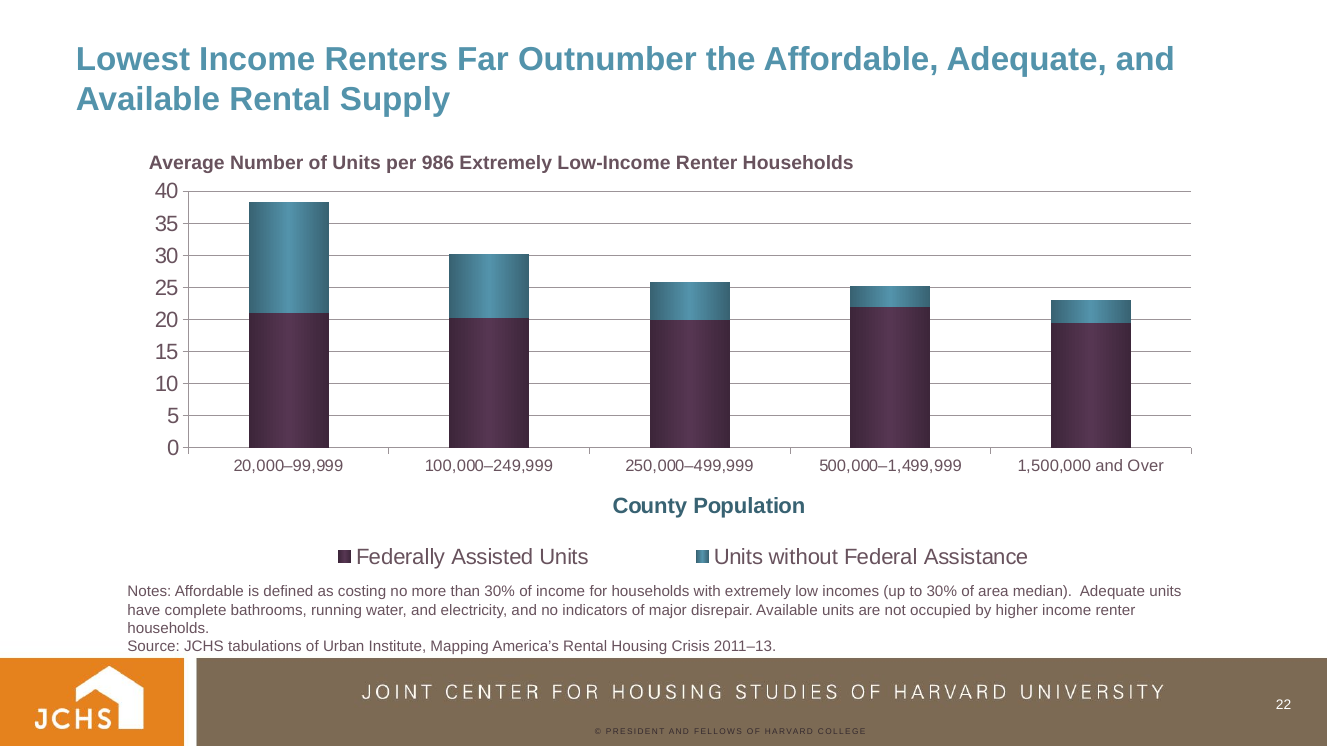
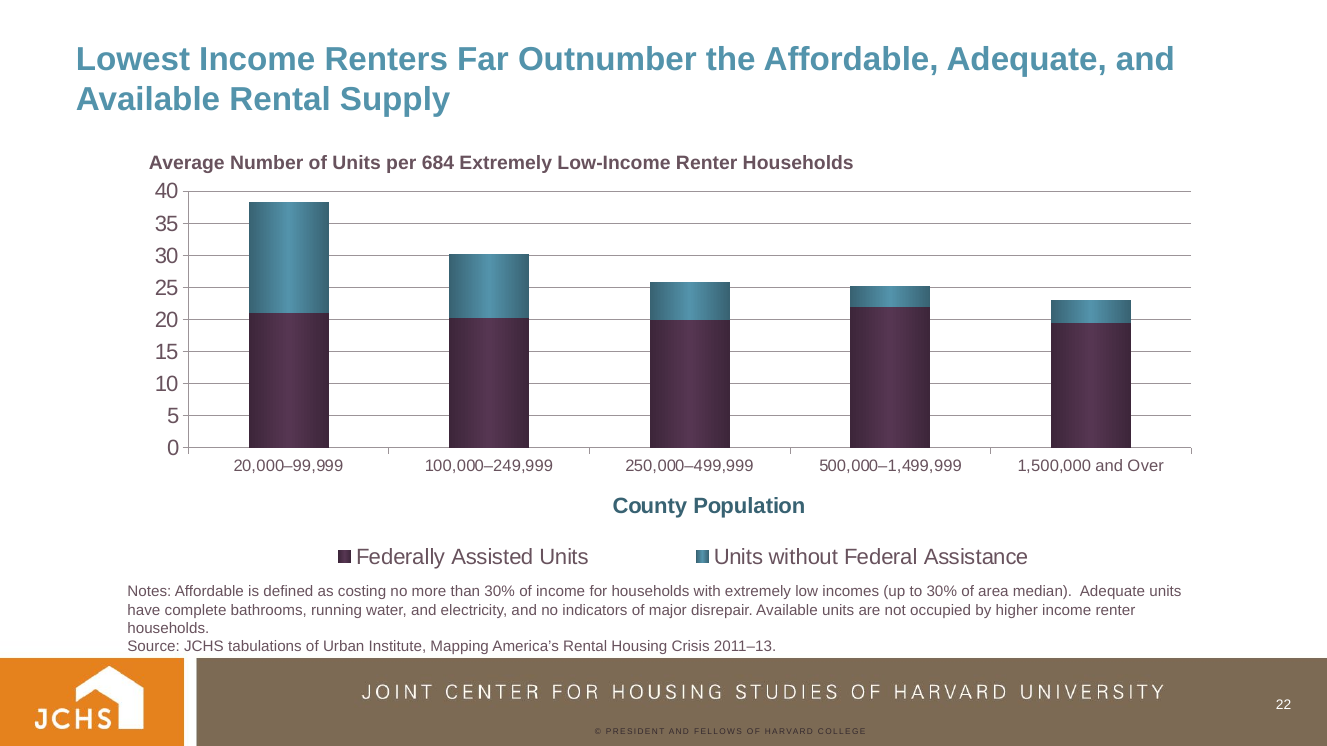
986: 986 -> 684 (438, 163)
